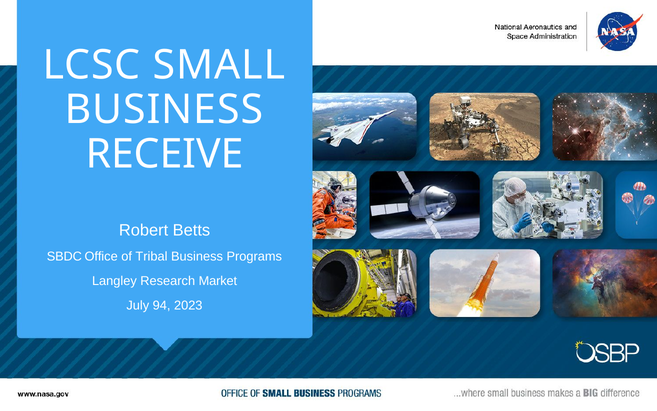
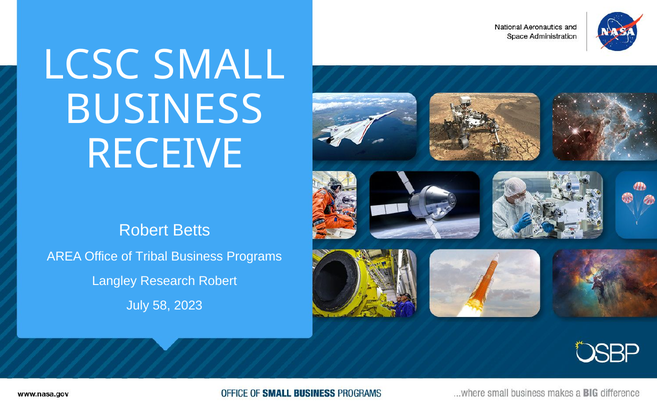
SBDC: SBDC -> AREA (64, 256)
Research Market: Market -> Robert (218, 281)
94: 94 -> 58 (162, 305)
